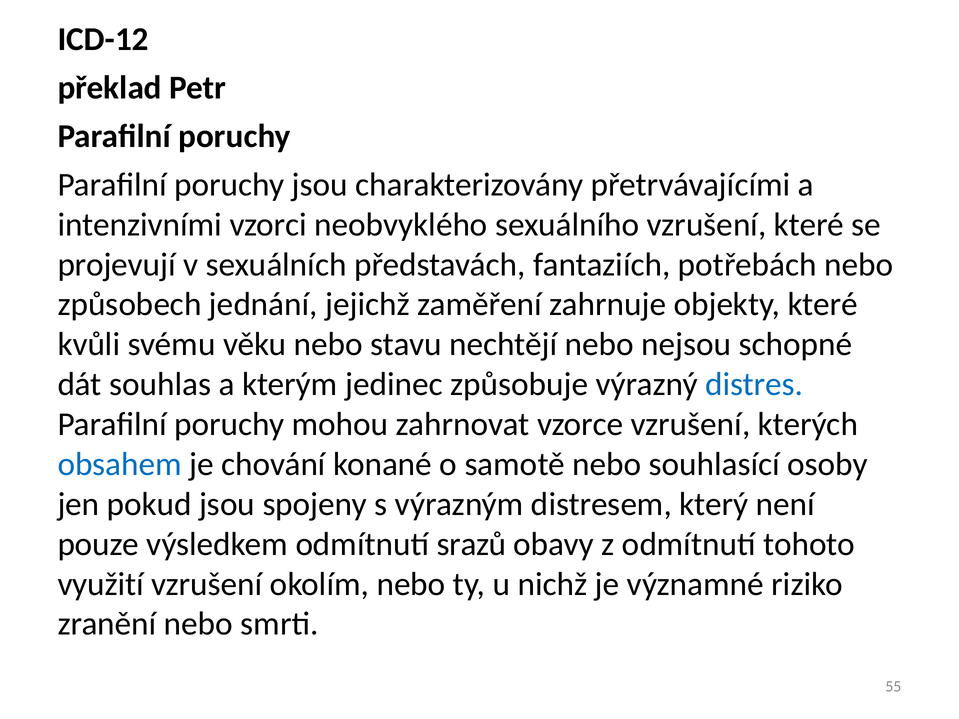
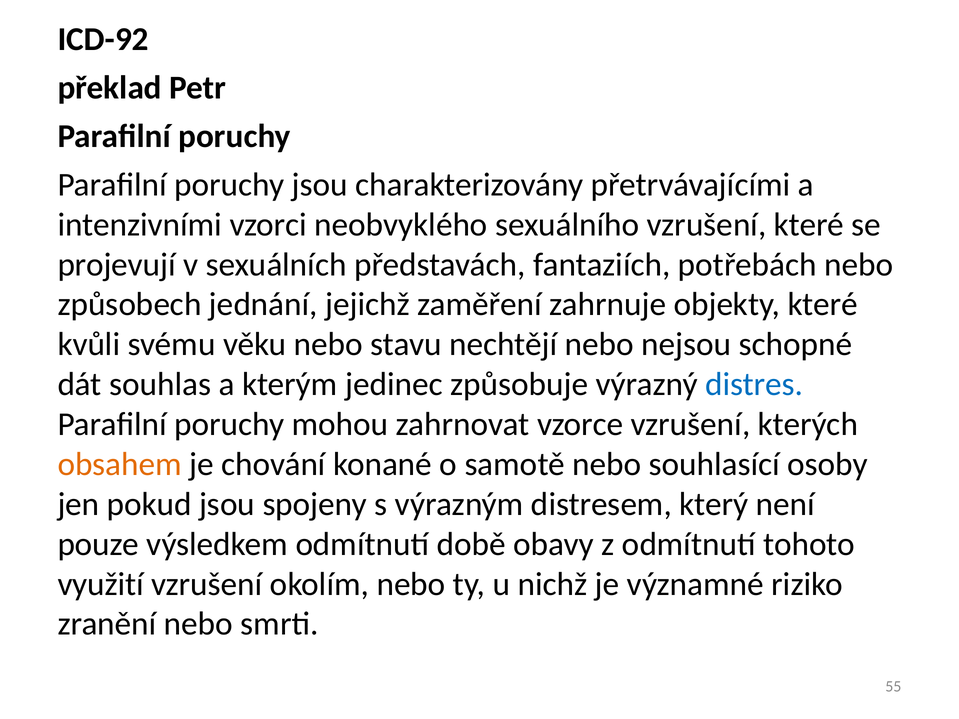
ICD-12: ICD-12 -> ICD-92 (103, 39)
obsahem colour: blue -> orange (120, 464)
srazů: srazů -> době (471, 544)
